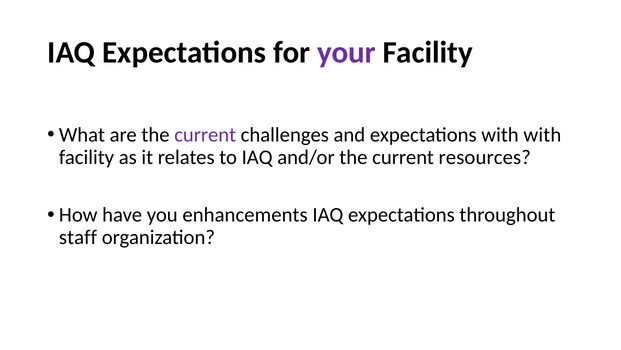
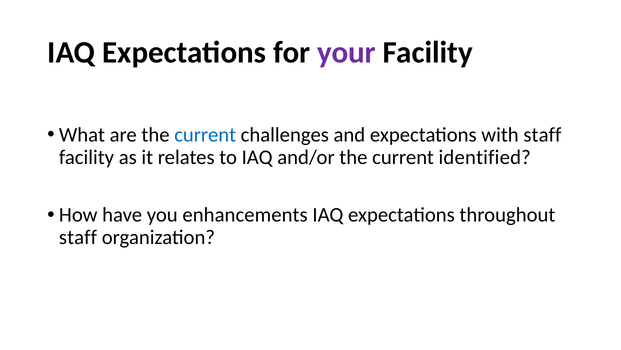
current colour: purple -> blue (205, 135)
with with: with -> staff (542, 135)
resources: resources -> identified (485, 157)
